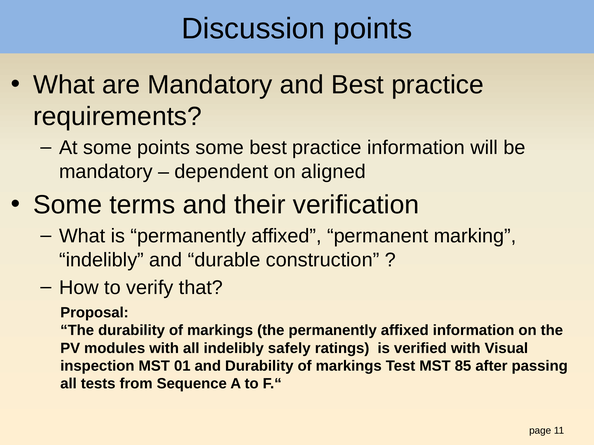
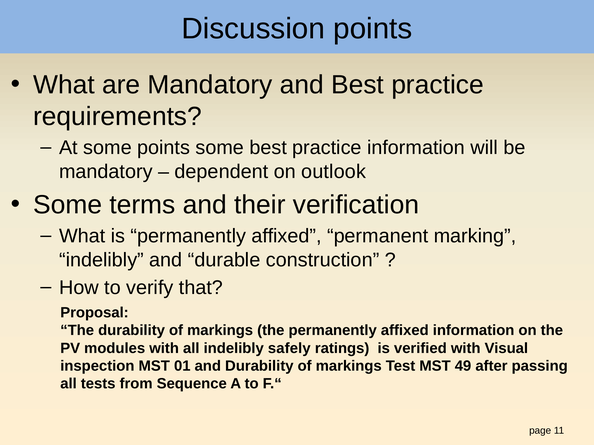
aligned: aligned -> outlook (334, 172)
85: 85 -> 49 (463, 366)
